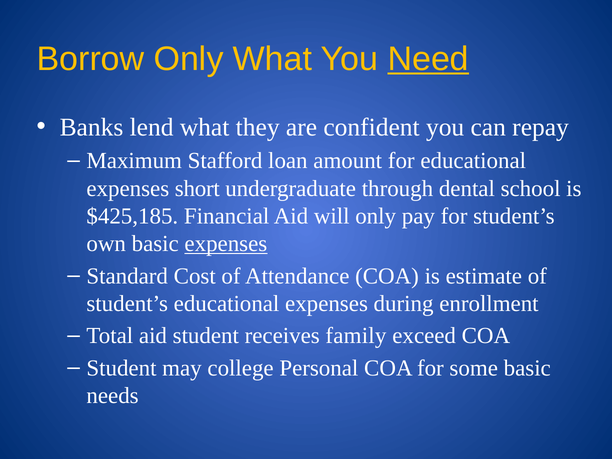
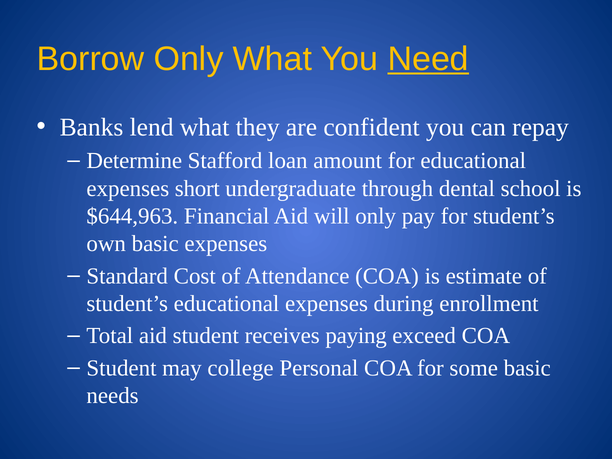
Maximum: Maximum -> Determine (134, 161)
$425,185: $425,185 -> $644,963 (132, 216)
expenses underline: present -> none (226, 244)
family: family -> paying (356, 336)
